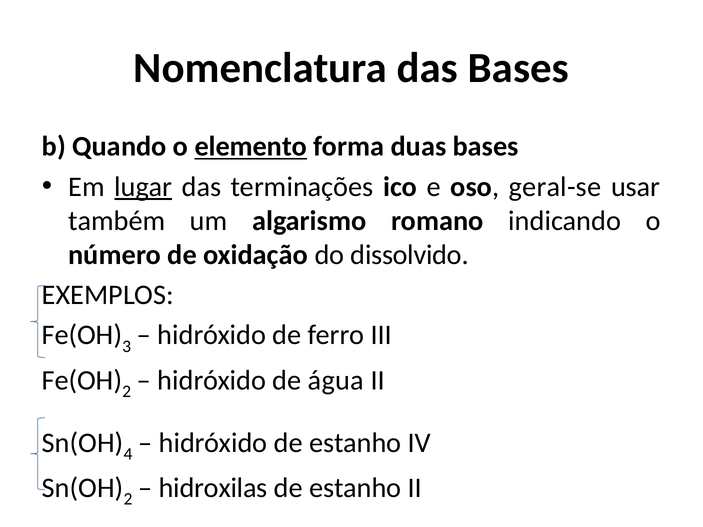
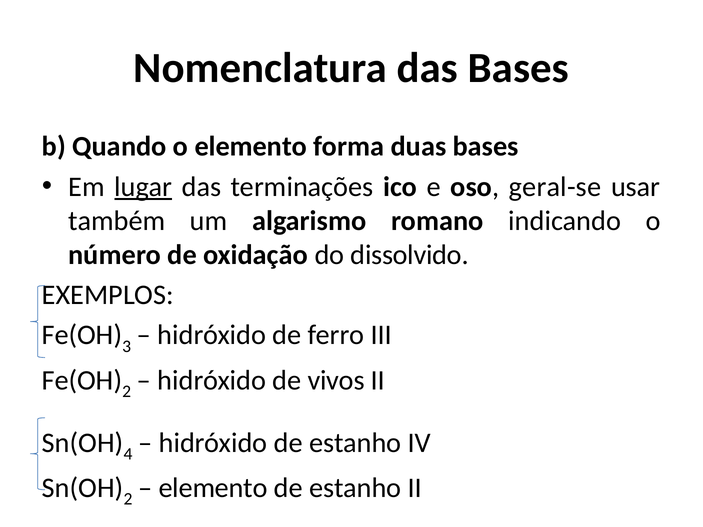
elemento underline: present -> none (251, 147)
água: água -> vivos (336, 380)
hidroxilas: hidroxilas -> elemento (213, 488)
